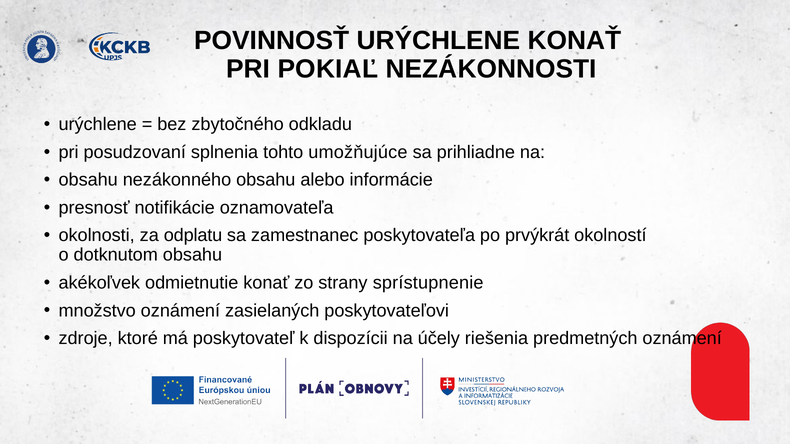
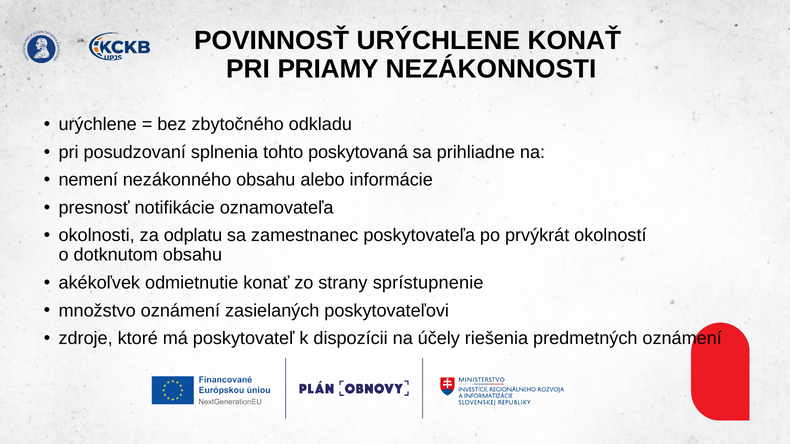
POKIAĽ: POKIAĽ -> PRIAMY (328, 69)
umožňujúce: umožňujúce -> poskytovaná (358, 152)
obsahu: obsahu -> nemení (88, 180)
